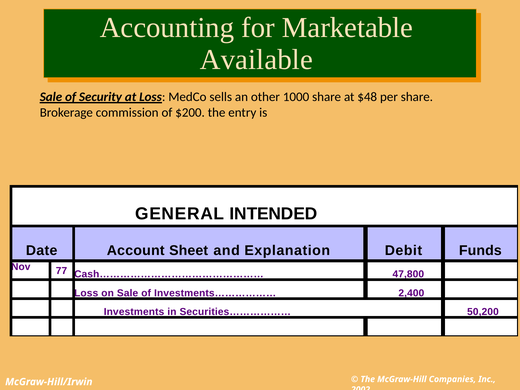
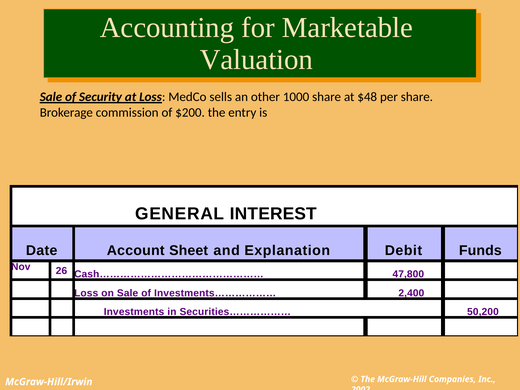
Available: Available -> Valuation (256, 60)
INTENDED: INTENDED -> INTEREST (273, 214)
77: 77 -> 26 (61, 271)
